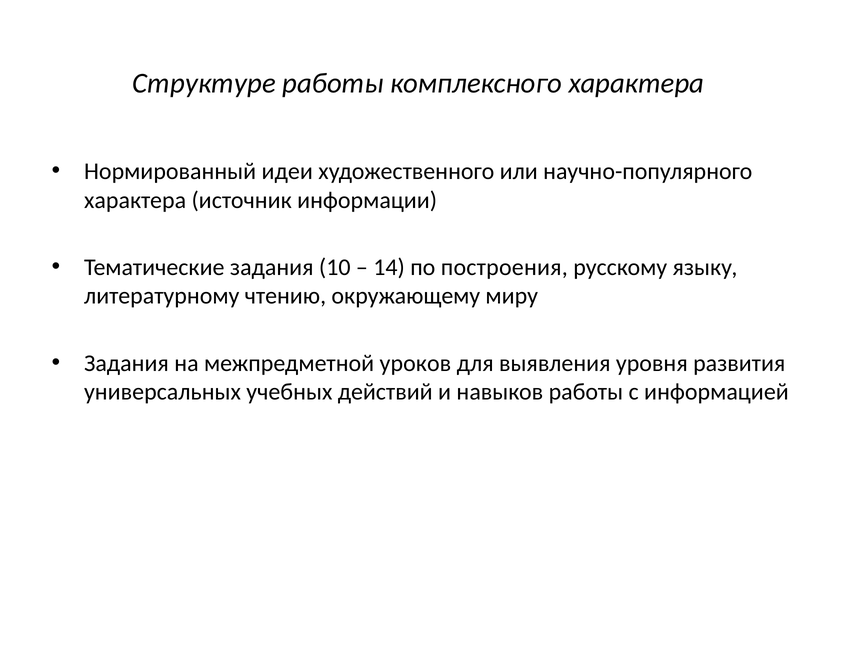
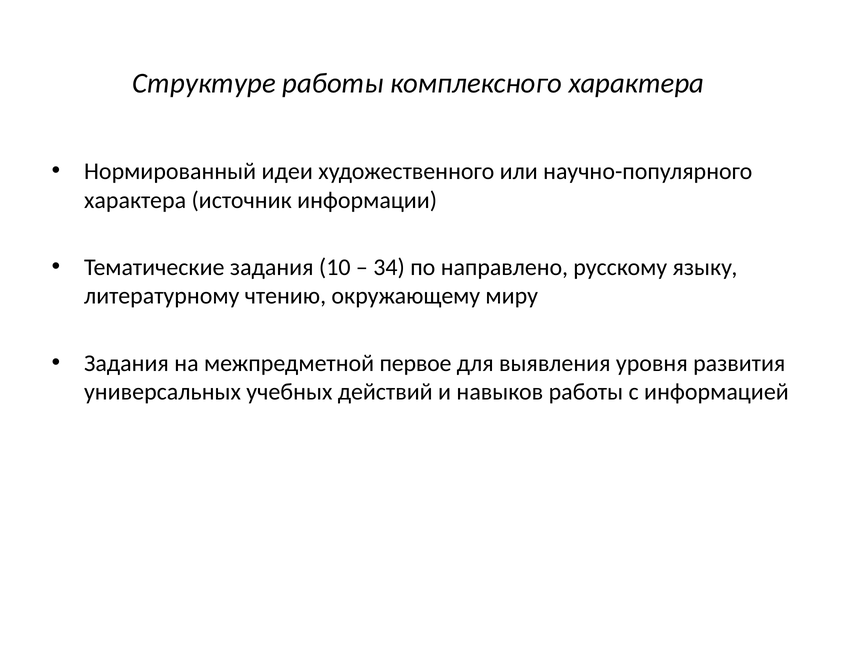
14: 14 -> 34 (389, 267)
построения: построения -> направлено (504, 267)
уроков: уроков -> первое (416, 363)
